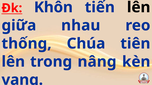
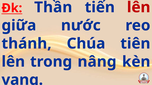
Khôn: Khôn -> Thần (53, 7)
lên colour: black -> red (139, 7)
nhau: nhau -> nước (81, 26)
thống: thống -> thánh (27, 44)
